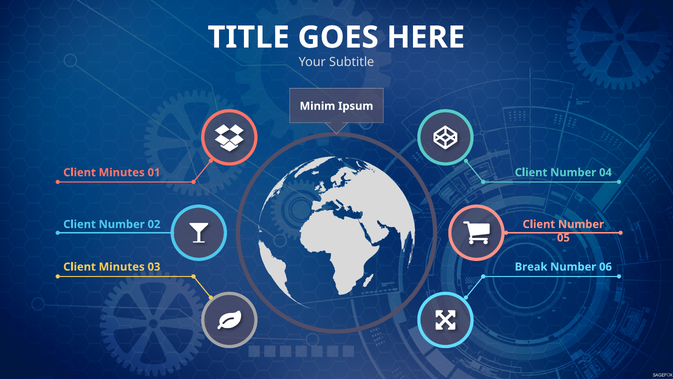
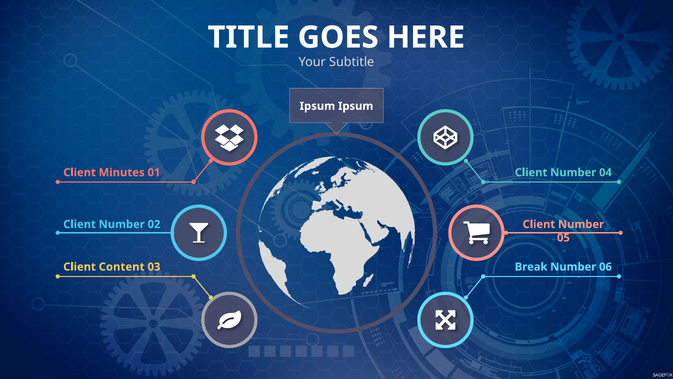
Minim: Minim -> Ipsum (317, 106)
Minutes: Minutes -> Content (122, 267)
